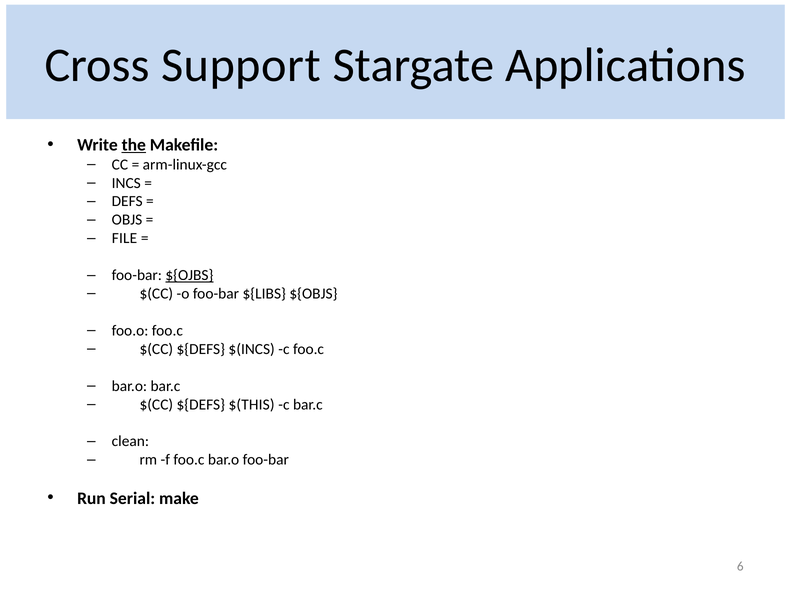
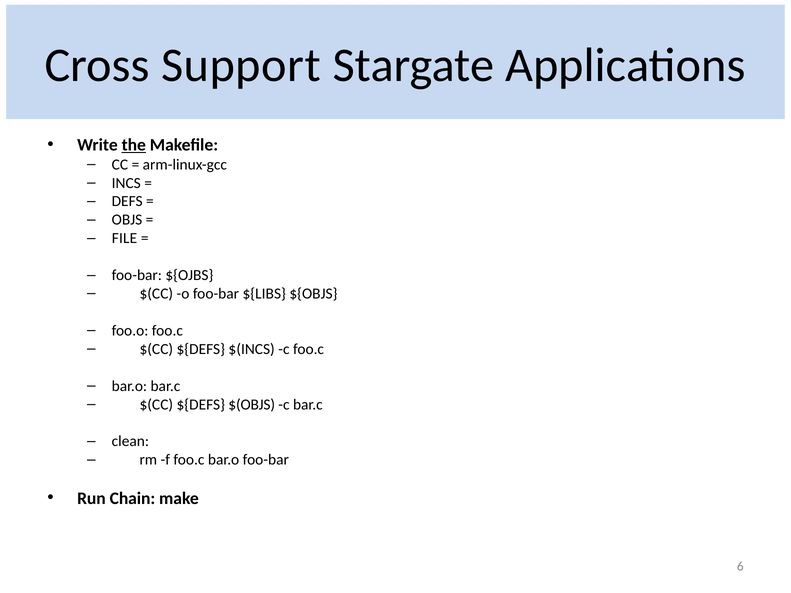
${OJBS underline: present -> none (189, 275)
$(THIS: $(THIS -> $(OBJS (252, 405)
Serial: Serial -> Chain (132, 498)
